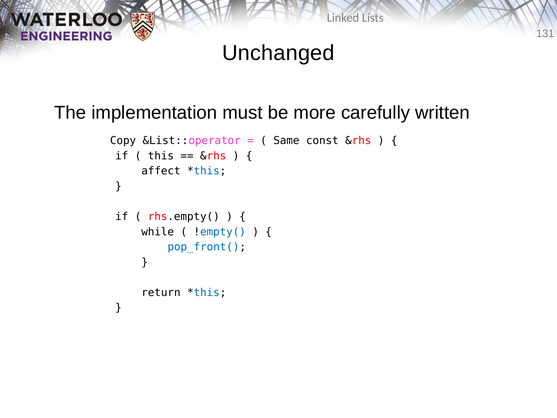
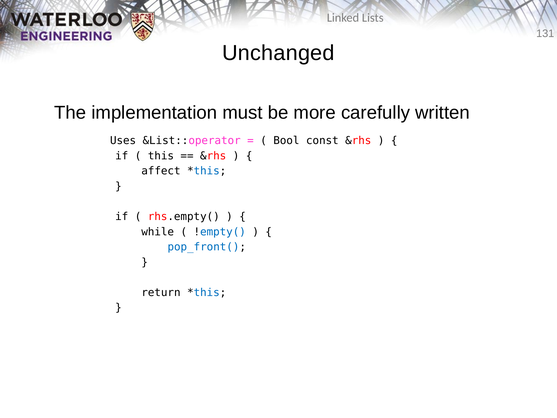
Copy: Copy -> Uses (123, 141)
Same: Same -> Bool (286, 141)
